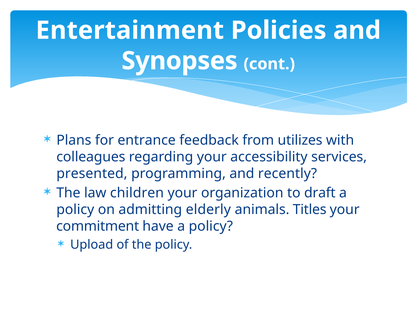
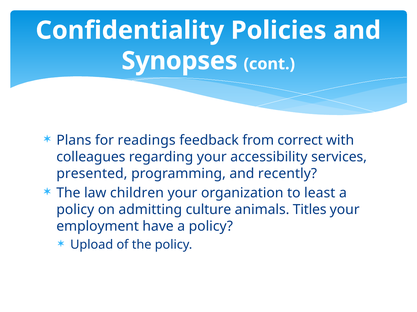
Entertainment: Entertainment -> Confidentiality (130, 30)
entrance: entrance -> readings (147, 141)
utilizes: utilizes -> correct (300, 141)
draft: draft -> least (320, 193)
elderly: elderly -> culture (208, 210)
commitment: commitment -> employment (98, 227)
